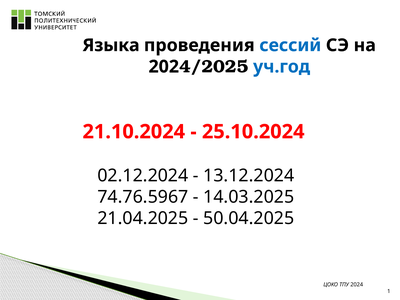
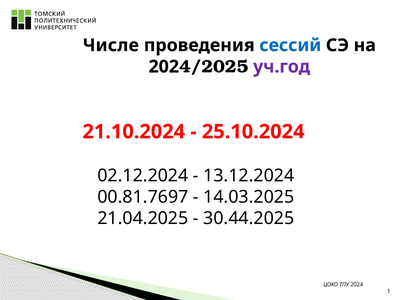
Языка: Языка -> Числе (111, 45)
уч.год colour: blue -> purple (282, 67)
74.76.5967: 74.76.5967 -> 00.81.7697 (143, 197)
50.04.2025: 50.04.2025 -> 30.44.2025 (249, 218)
